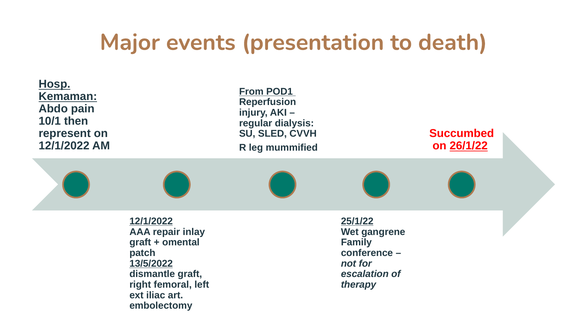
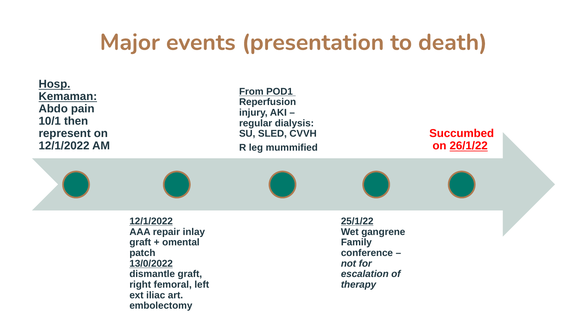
13/5/2022: 13/5/2022 -> 13/0/2022 (151, 264)
